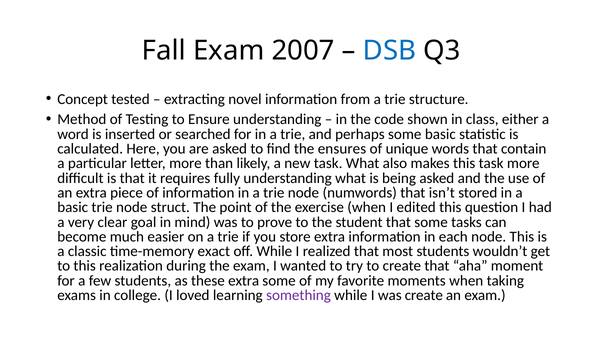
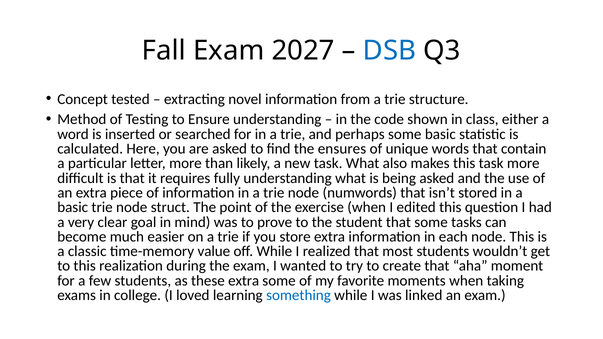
2007: 2007 -> 2027 (303, 51)
exact: exact -> value (214, 251)
something colour: purple -> blue (299, 295)
was create: create -> linked (424, 295)
